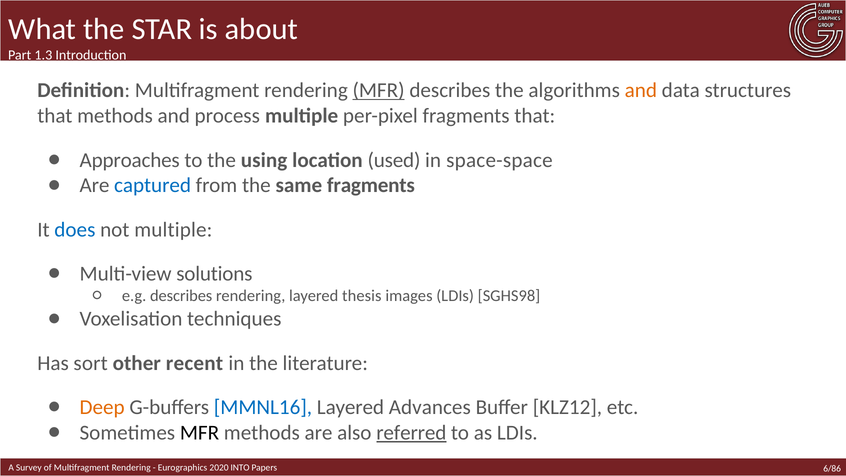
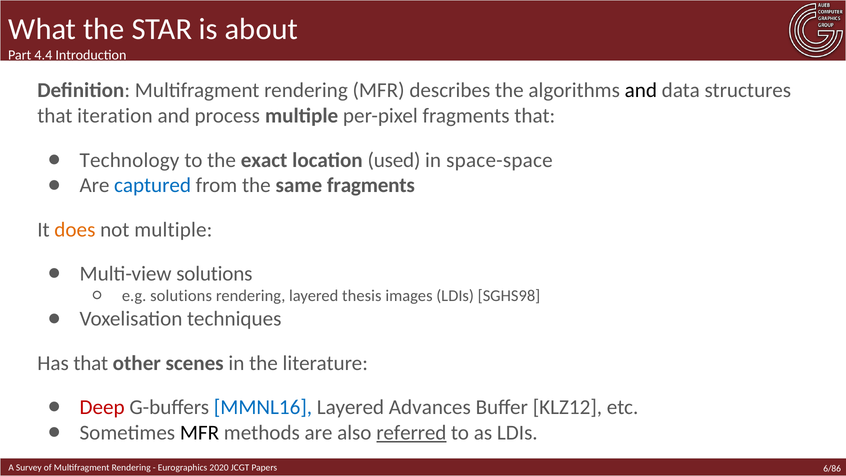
1.3: 1.3 -> 4.4 (43, 55)
MFR underline: present -> none (379, 90)
and colour: orange -> black (641, 90)
that methods: methods -> iteration (115, 116)
Approaches: Approaches -> Technology (130, 160)
using: using -> exact (264, 160)
does colour: blue -> orange (75, 230)
e.g describes: describes -> solutions (181, 296)
Has sort: sort -> that (91, 363)
recent: recent -> scenes (195, 363)
Deep colour: orange -> red (102, 407)
INTO: INTO -> JCGT (240, 468)
